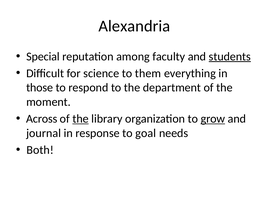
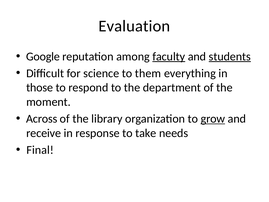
Alexandria: Alexandria -> Evaluation (134, 26)
Special: Special -> Google (43, 56)
faculty underline: none -> present (169, 56)
the underline: present -> none (81, 119)
journal: journal -> receive (44, 133)
goal: goal -> take (146, 133)
Both: Both -> Final (40, 150)
